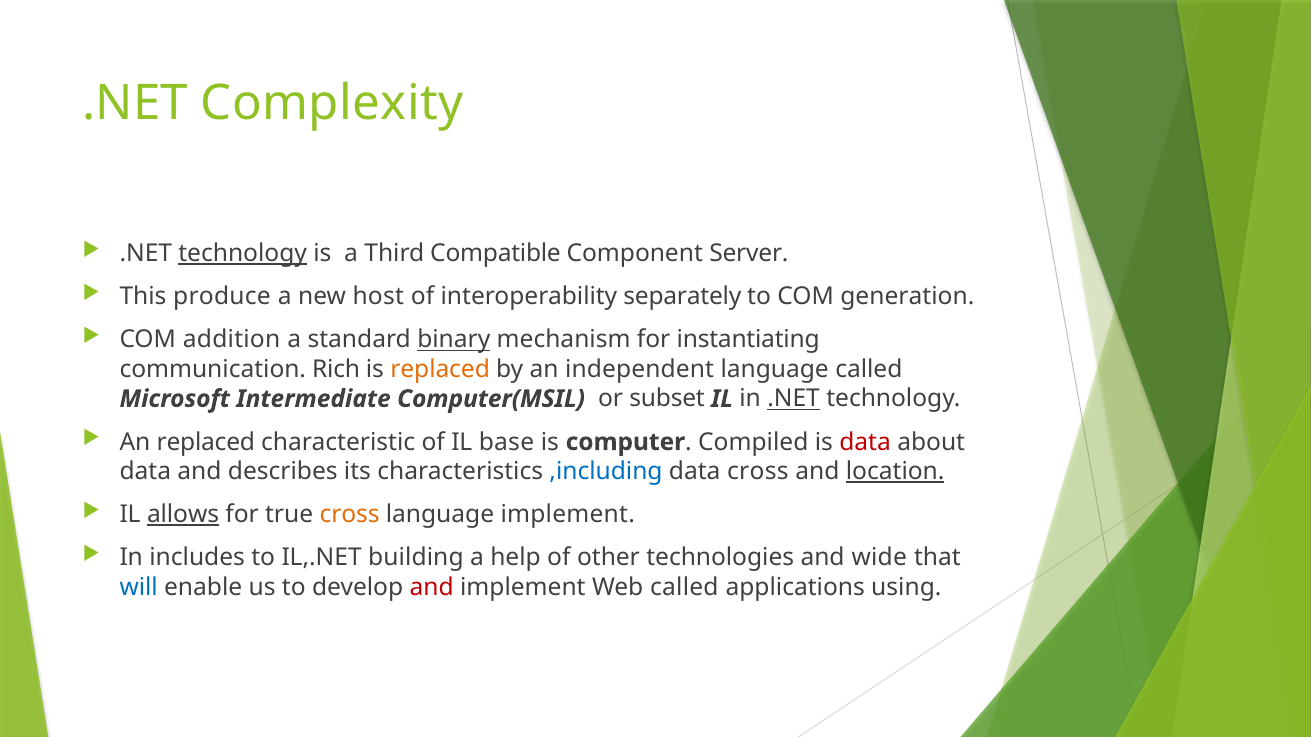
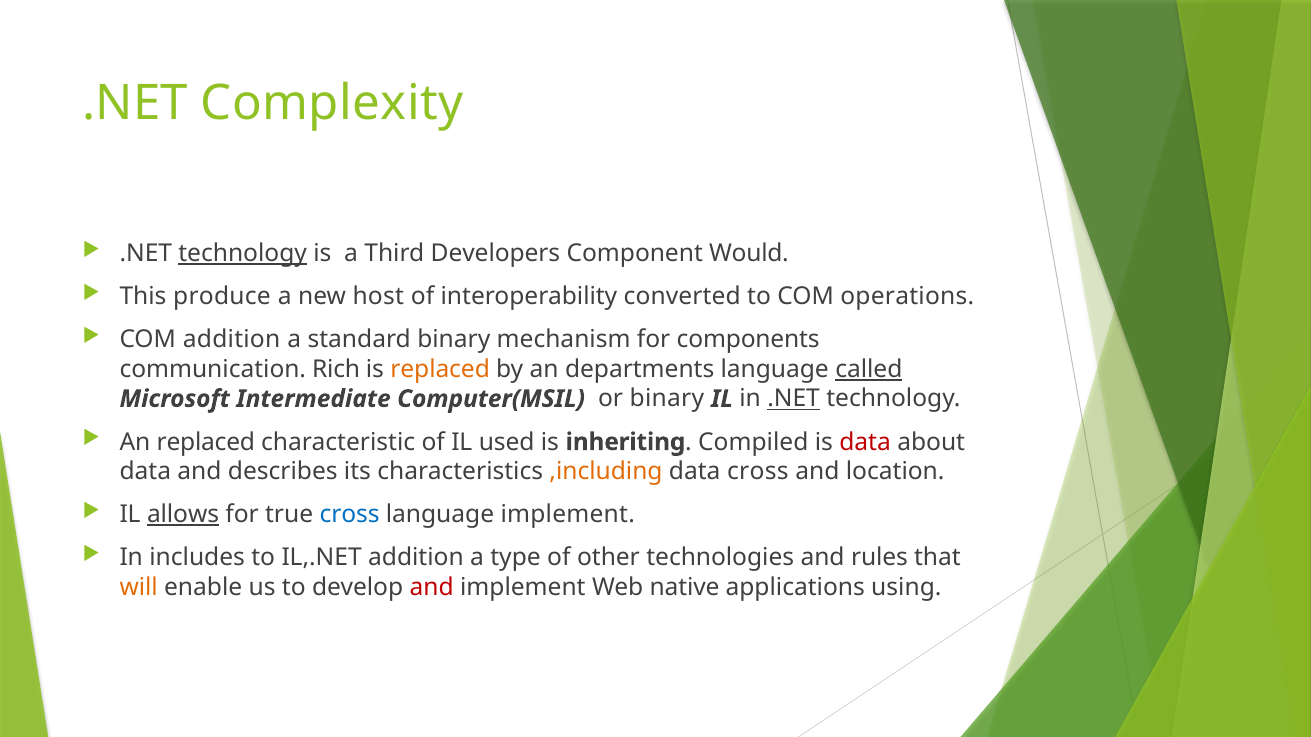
Compatible: Compatible -> Developers (495, 254)
Server: Server -> Would (749, 254)
separately: separately -> converted (682, 297)
generation: generation -> operations (907, 297)
binary underline: present -> none (454, 340)
instantiating: instantiating -> components (748, 340)
independent: independent -> departments (640, 370)
called underline: none -> present (869, 370)
or subset: subset -> binary (667, 399)
base: base -> used (507, 442)
computer: computer -> inheriting (625, 442)
,including colour: blue -> orange (606, 472)
location underline: present -> none (895, 472)
cross colour: orange -> blue (350, 515)
IL,.NET building: building -> addition (416, 558)
help: help -> type (516, 558)
wide: wide -> rules (879, 558)
will colour: blue -> orange (139, 588)
Web called: called -> native (685, 588)
